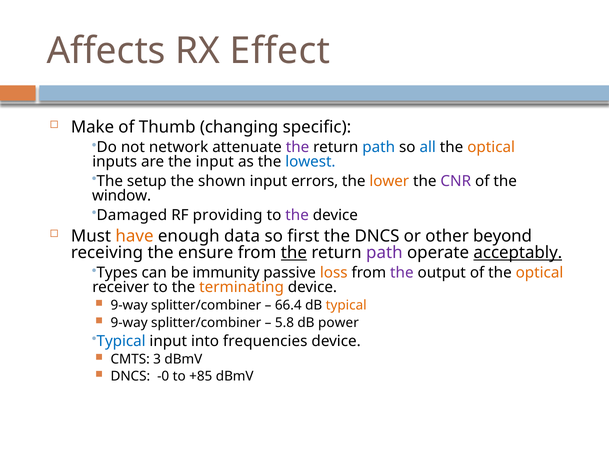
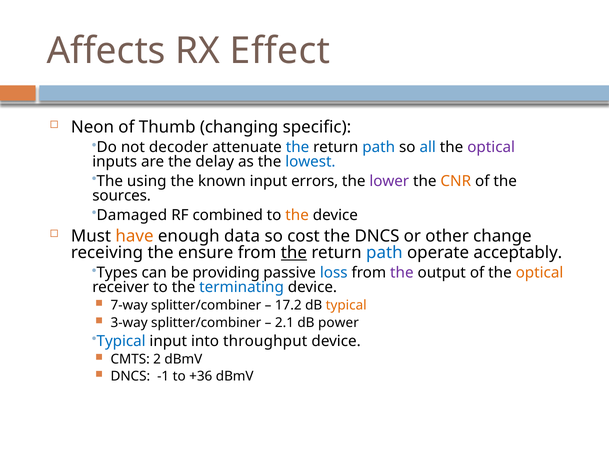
Make: Make -> Neon (92, 127)
network: network -> decoder (179, 147)
the colour: purple -> blue (298, 147)
optical colour: orange -> purple (491, 147)
the input: input -> delay (215, 162)
setup: setup -> using (147, 181)
shown: shown -> known (222, 181)
lower colour: orange -> purple (389, 181)
CNR colour: purple -> orange (456, 181)
window: window -> sources (122, 196)
providing: providing -> combined (228, 215)
the colour: purple -> orange (297, 215)
first: first -> cost (303, 236)
beyond: beyond -> change (502, 236)
path colour: purple -> blue (384, 252)
acceptably underline: present -> none (518, 252)
immunity: immunity -> providing (226, 273)
loss colour: orange -> blue (334, 273)
terminating colour: orange -> blue (242, 287)
9-way: 9-way -> 7-way (129, 305)
66.4: 66.4 -> 17.2 (288, 305)
9-way: 9-way -> 3-way (129, 323)
5.8: 5.8 -> 2.1 (284, 323)
frequencies: frequencies -> throughput (265, 341)
3: 3 -> 2 (157, 359)
-0: -0 -> -1 (163, 376)
+85: +85 -> +36 (201, 376)
